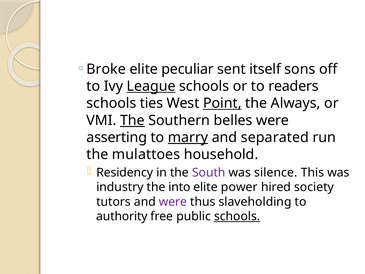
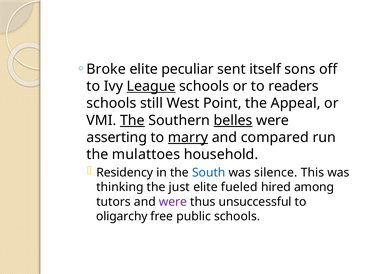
ties: ties -> still (151, 103)
Point underline: present -> none (222, 103)
Always: Always -> Appeal (296, 103)
belles underline: none -> present (233, 120)
separated: separated -> compared (275, 137)
South colour: purple -> blue (209, 172)
industry: industry -> thinking (120, 187)
into: into -> just (179, 187)
power: power -> fueled (239, 187)
society: society -> among (314, 187)
slaveholding: slaveholding -> unsuccessful (255, 202)
authority: authority -> oligarchy (122, 216)
schools underline: present -> none (237, 216)
